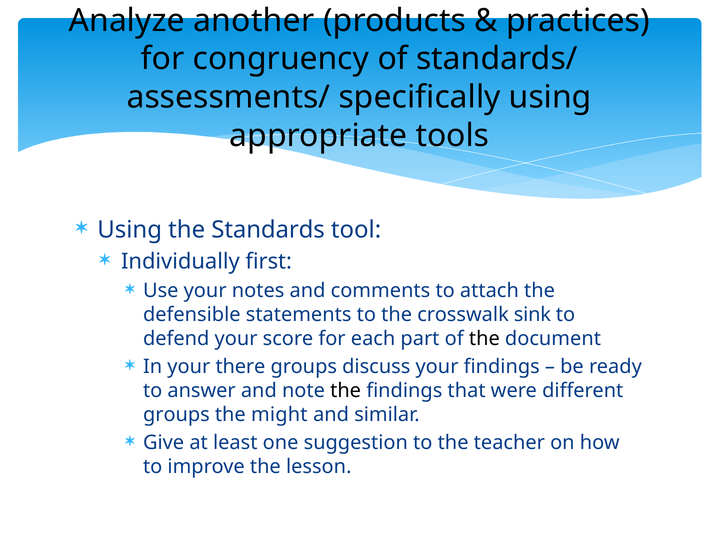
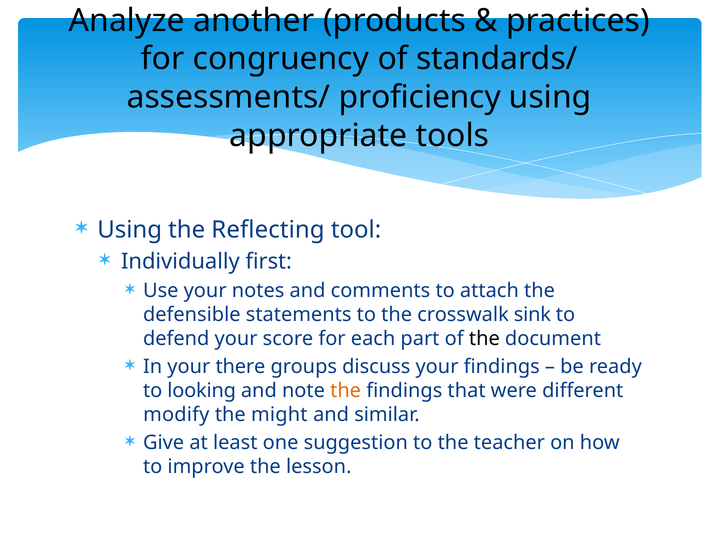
specifically: specifically -> proficiency (420, 97)
Standards: Standards -> Reflecting (268, 230)
answer: answer -> looking (202, 391)
the colour: black -> orange (346, 391)
groups: groups -> modify (176, 415)
